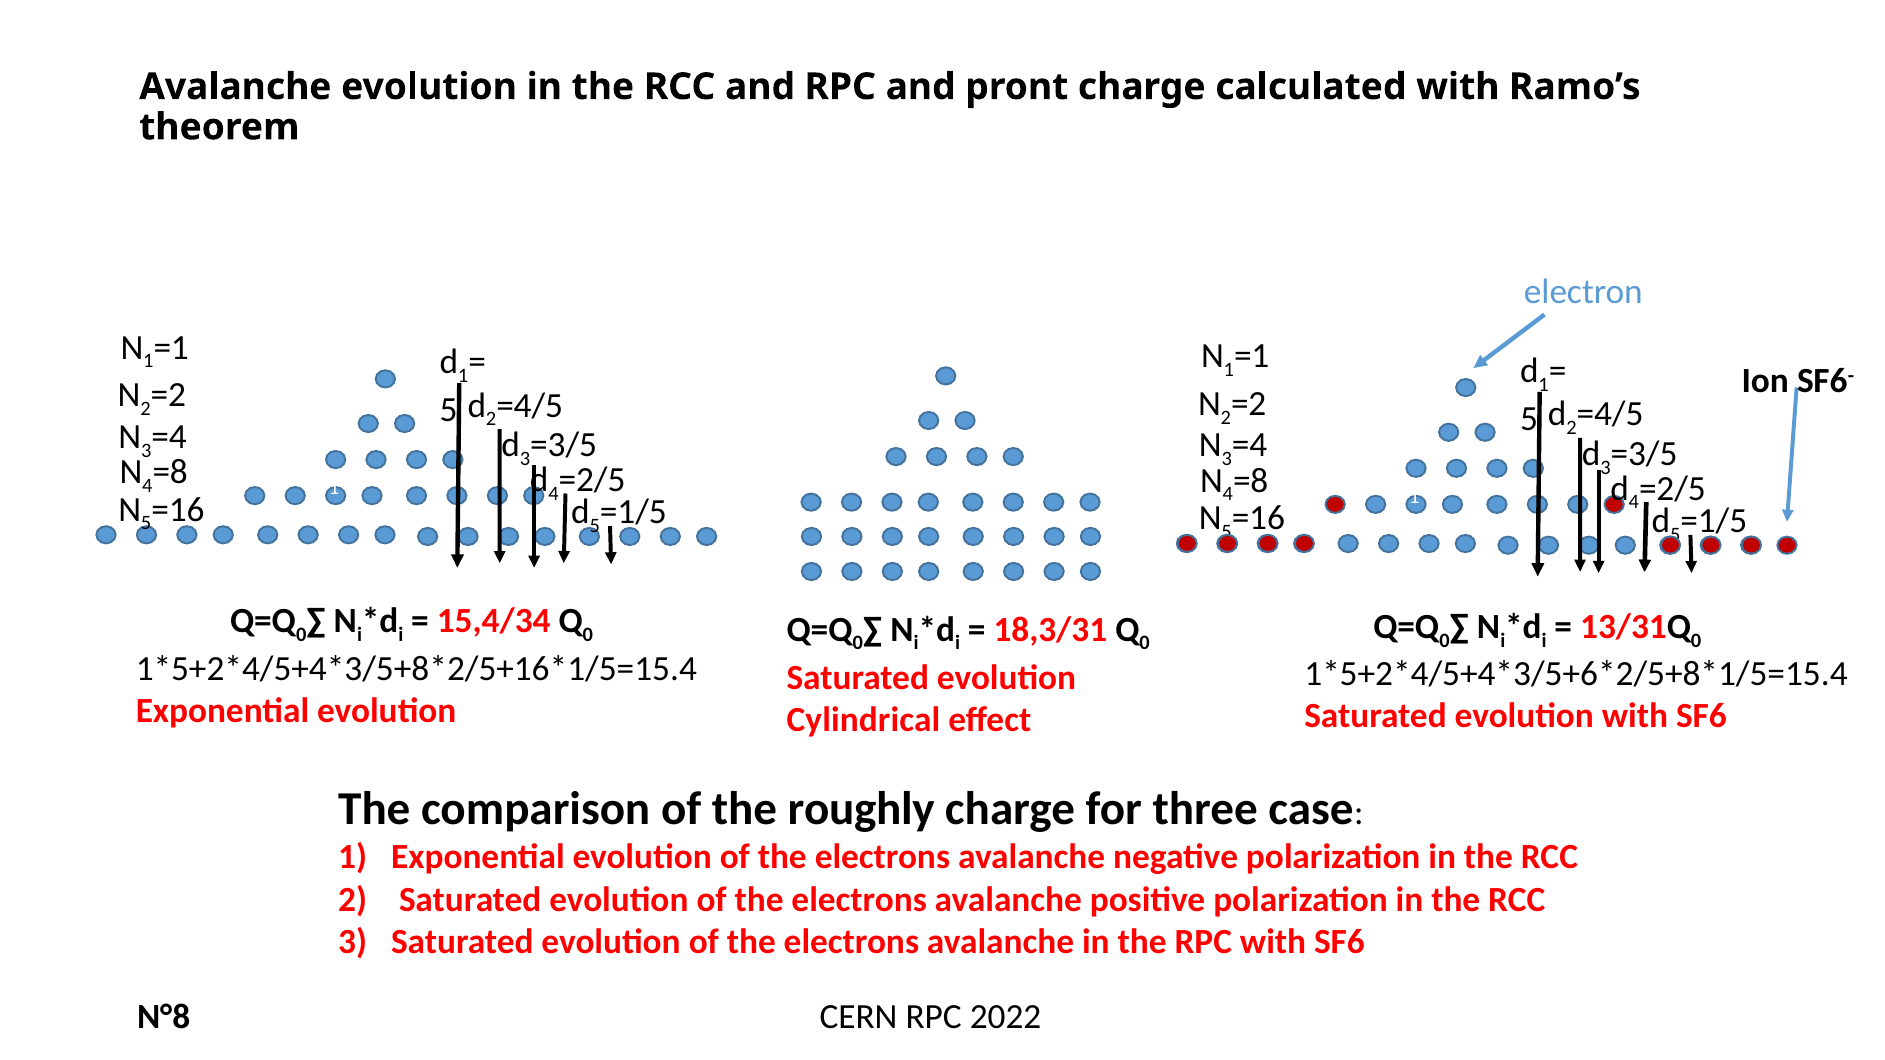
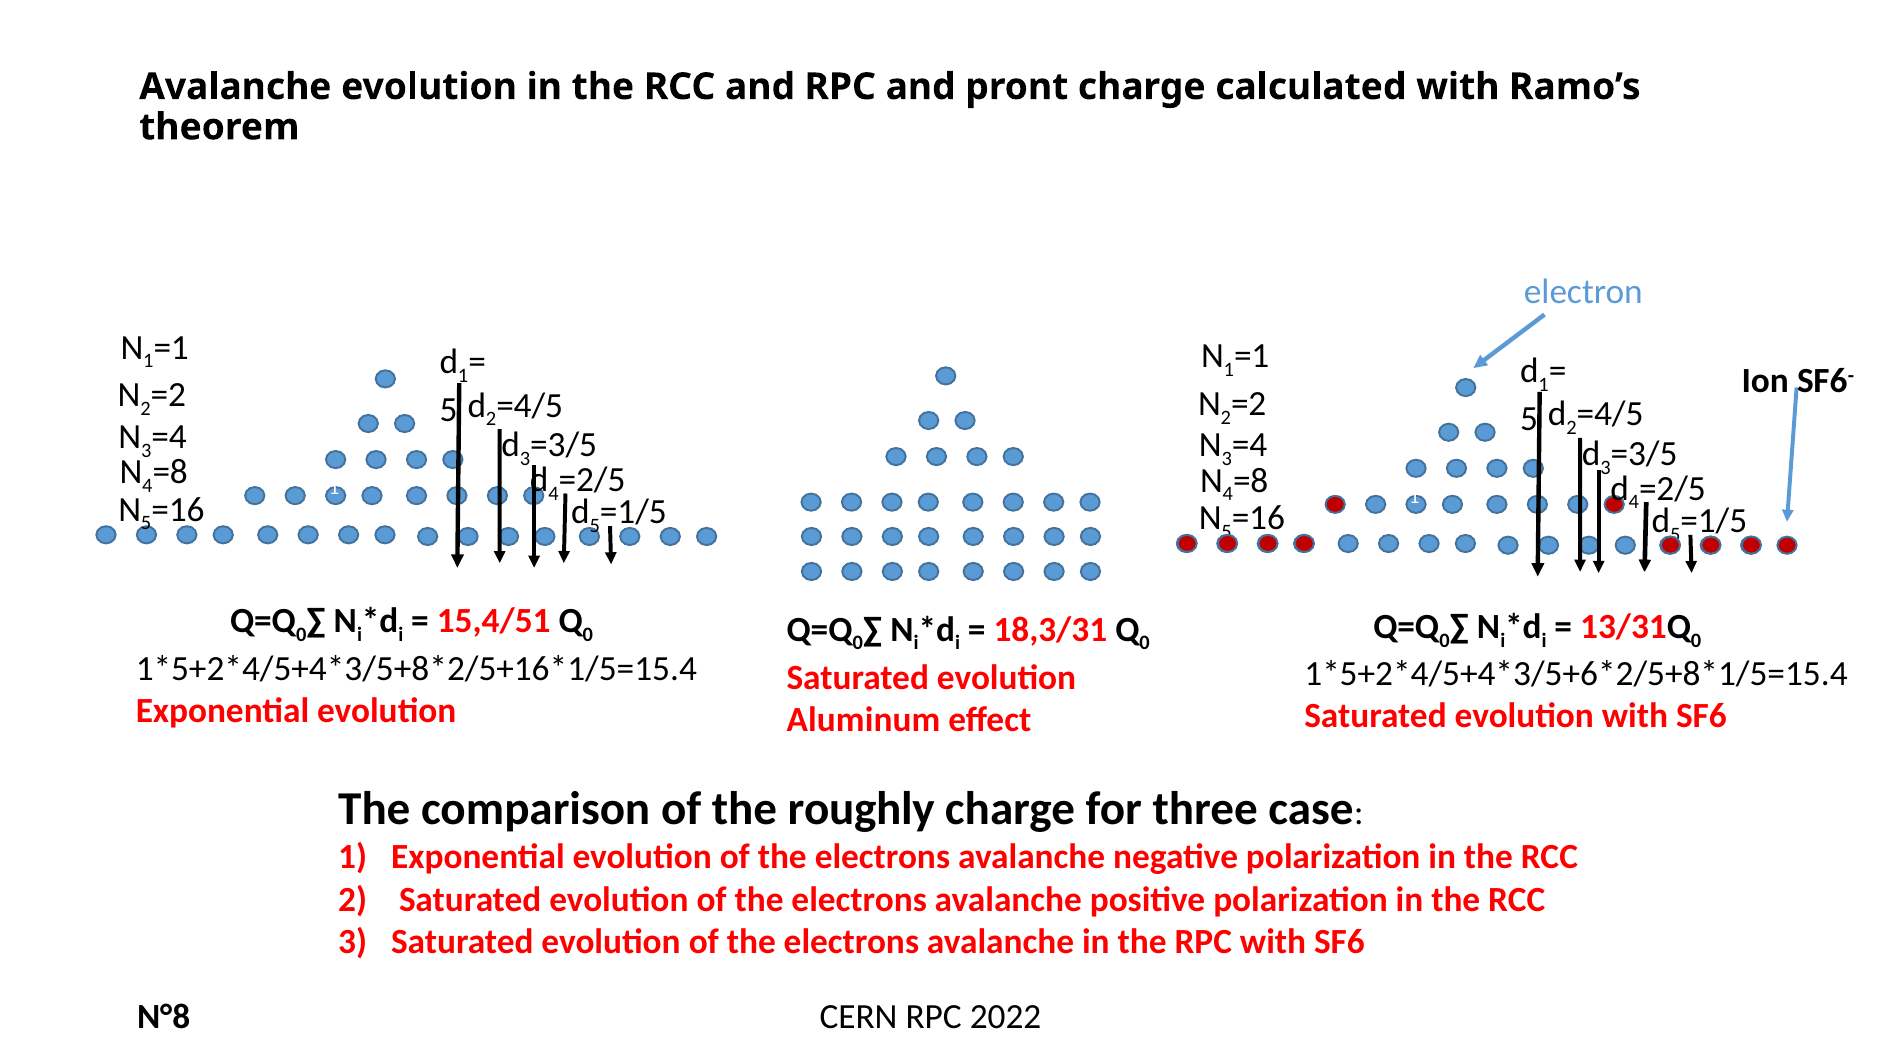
15,4/34: 15,4/34 -> 15,4/51 (494, 621)
Cylindrical: Cylindrical -> Aluminum (864, 720)
